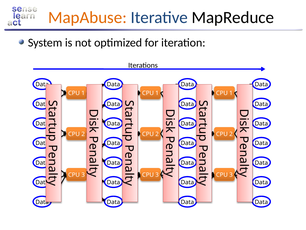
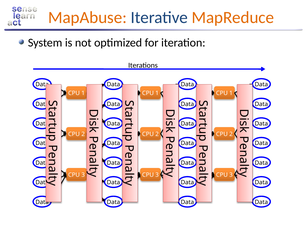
MapReduce colour: black -> orange (233, 18)
